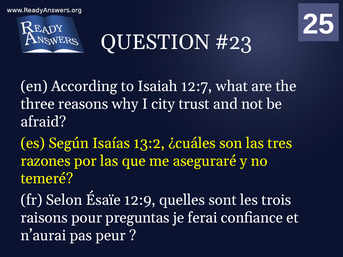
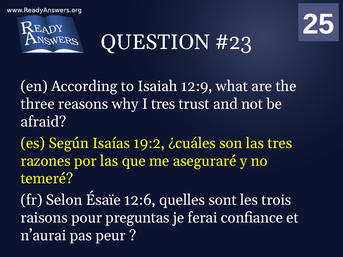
12:7: 12:7 -> 12:9 (197, 86)
I city: city -> tres (163, 104)
13:2: 13:2 -> 19:2 (149, 143)
12:9: 12:9 -> 12:6 (140, 200)
